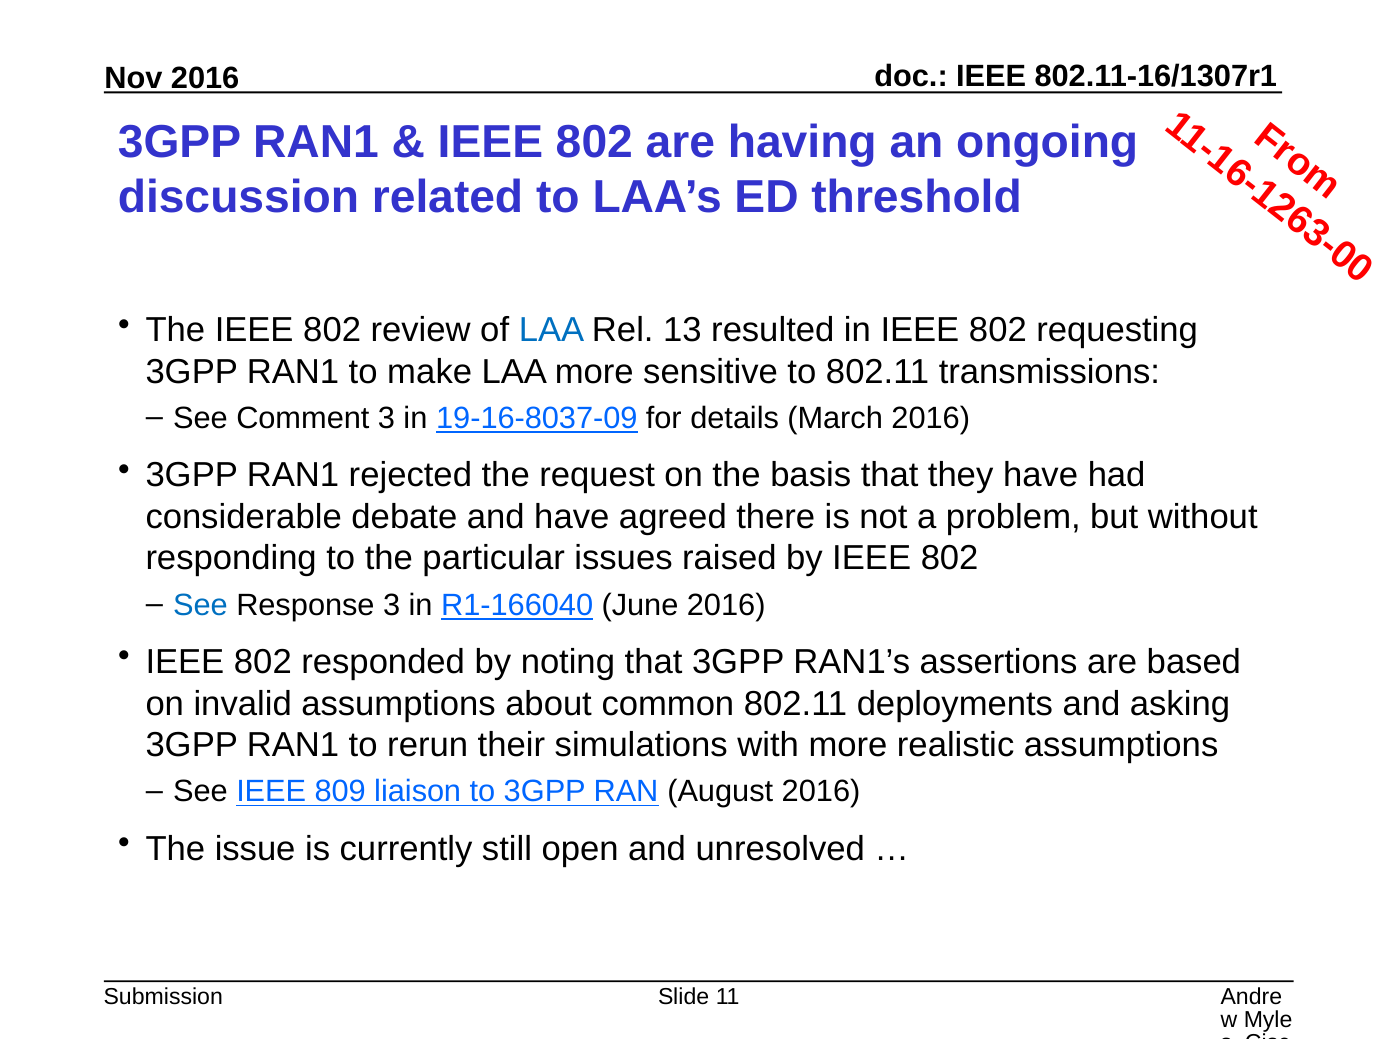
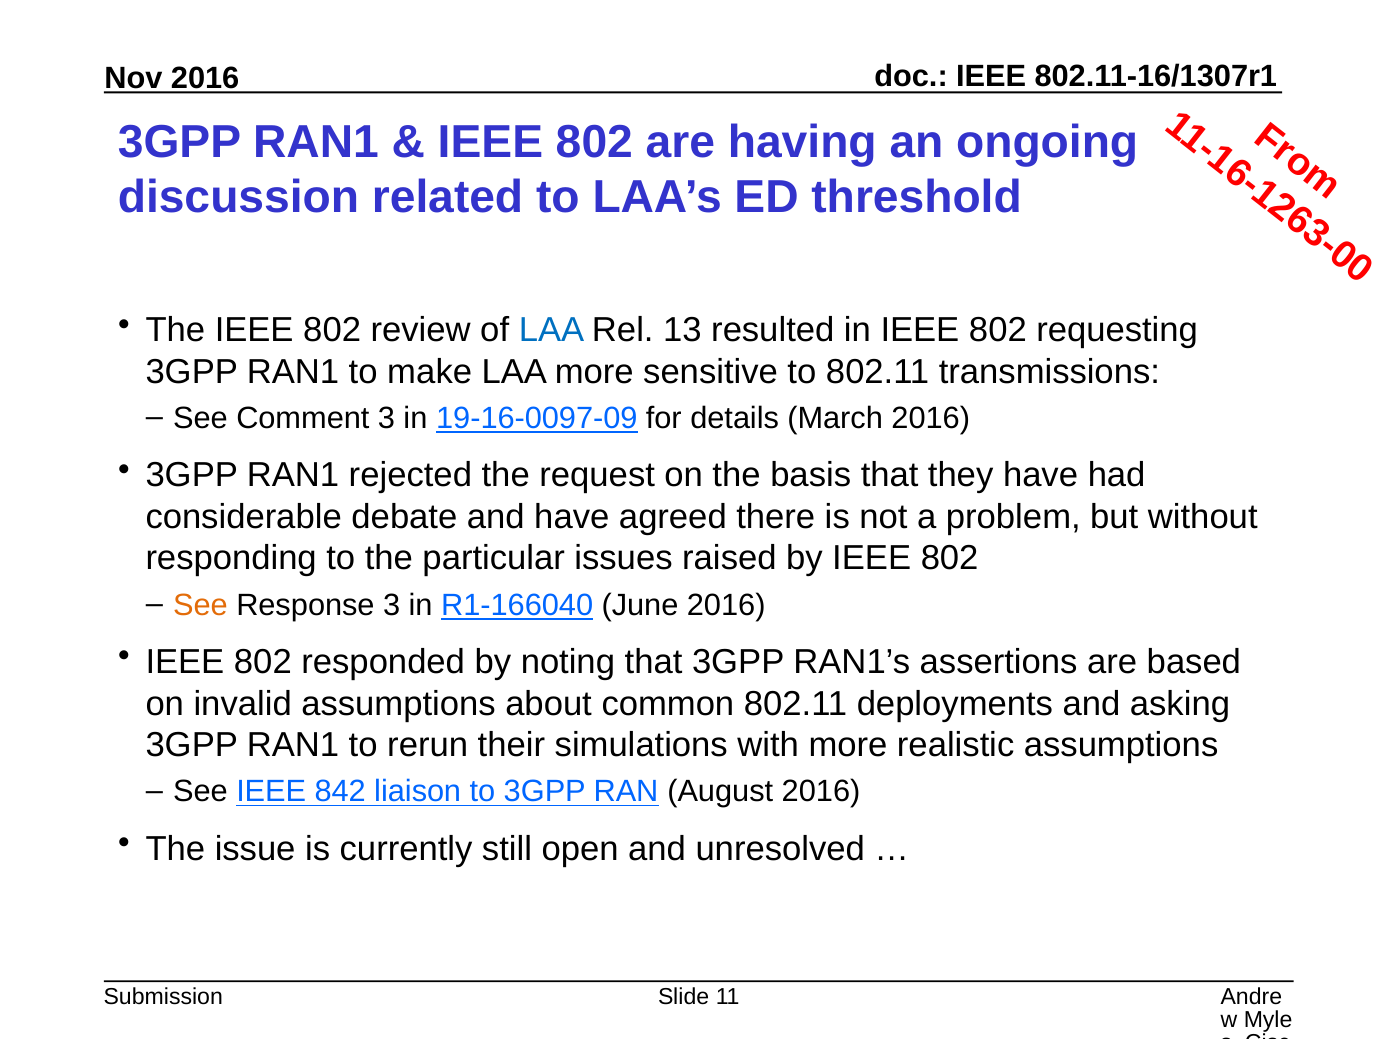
19-16-8037-09: 19-16-8037-09 -> 19-16-0097-09 (537, 419)
See colour: blue -> orange (201, 605)
809: 809 -> 842 (340, 792)
